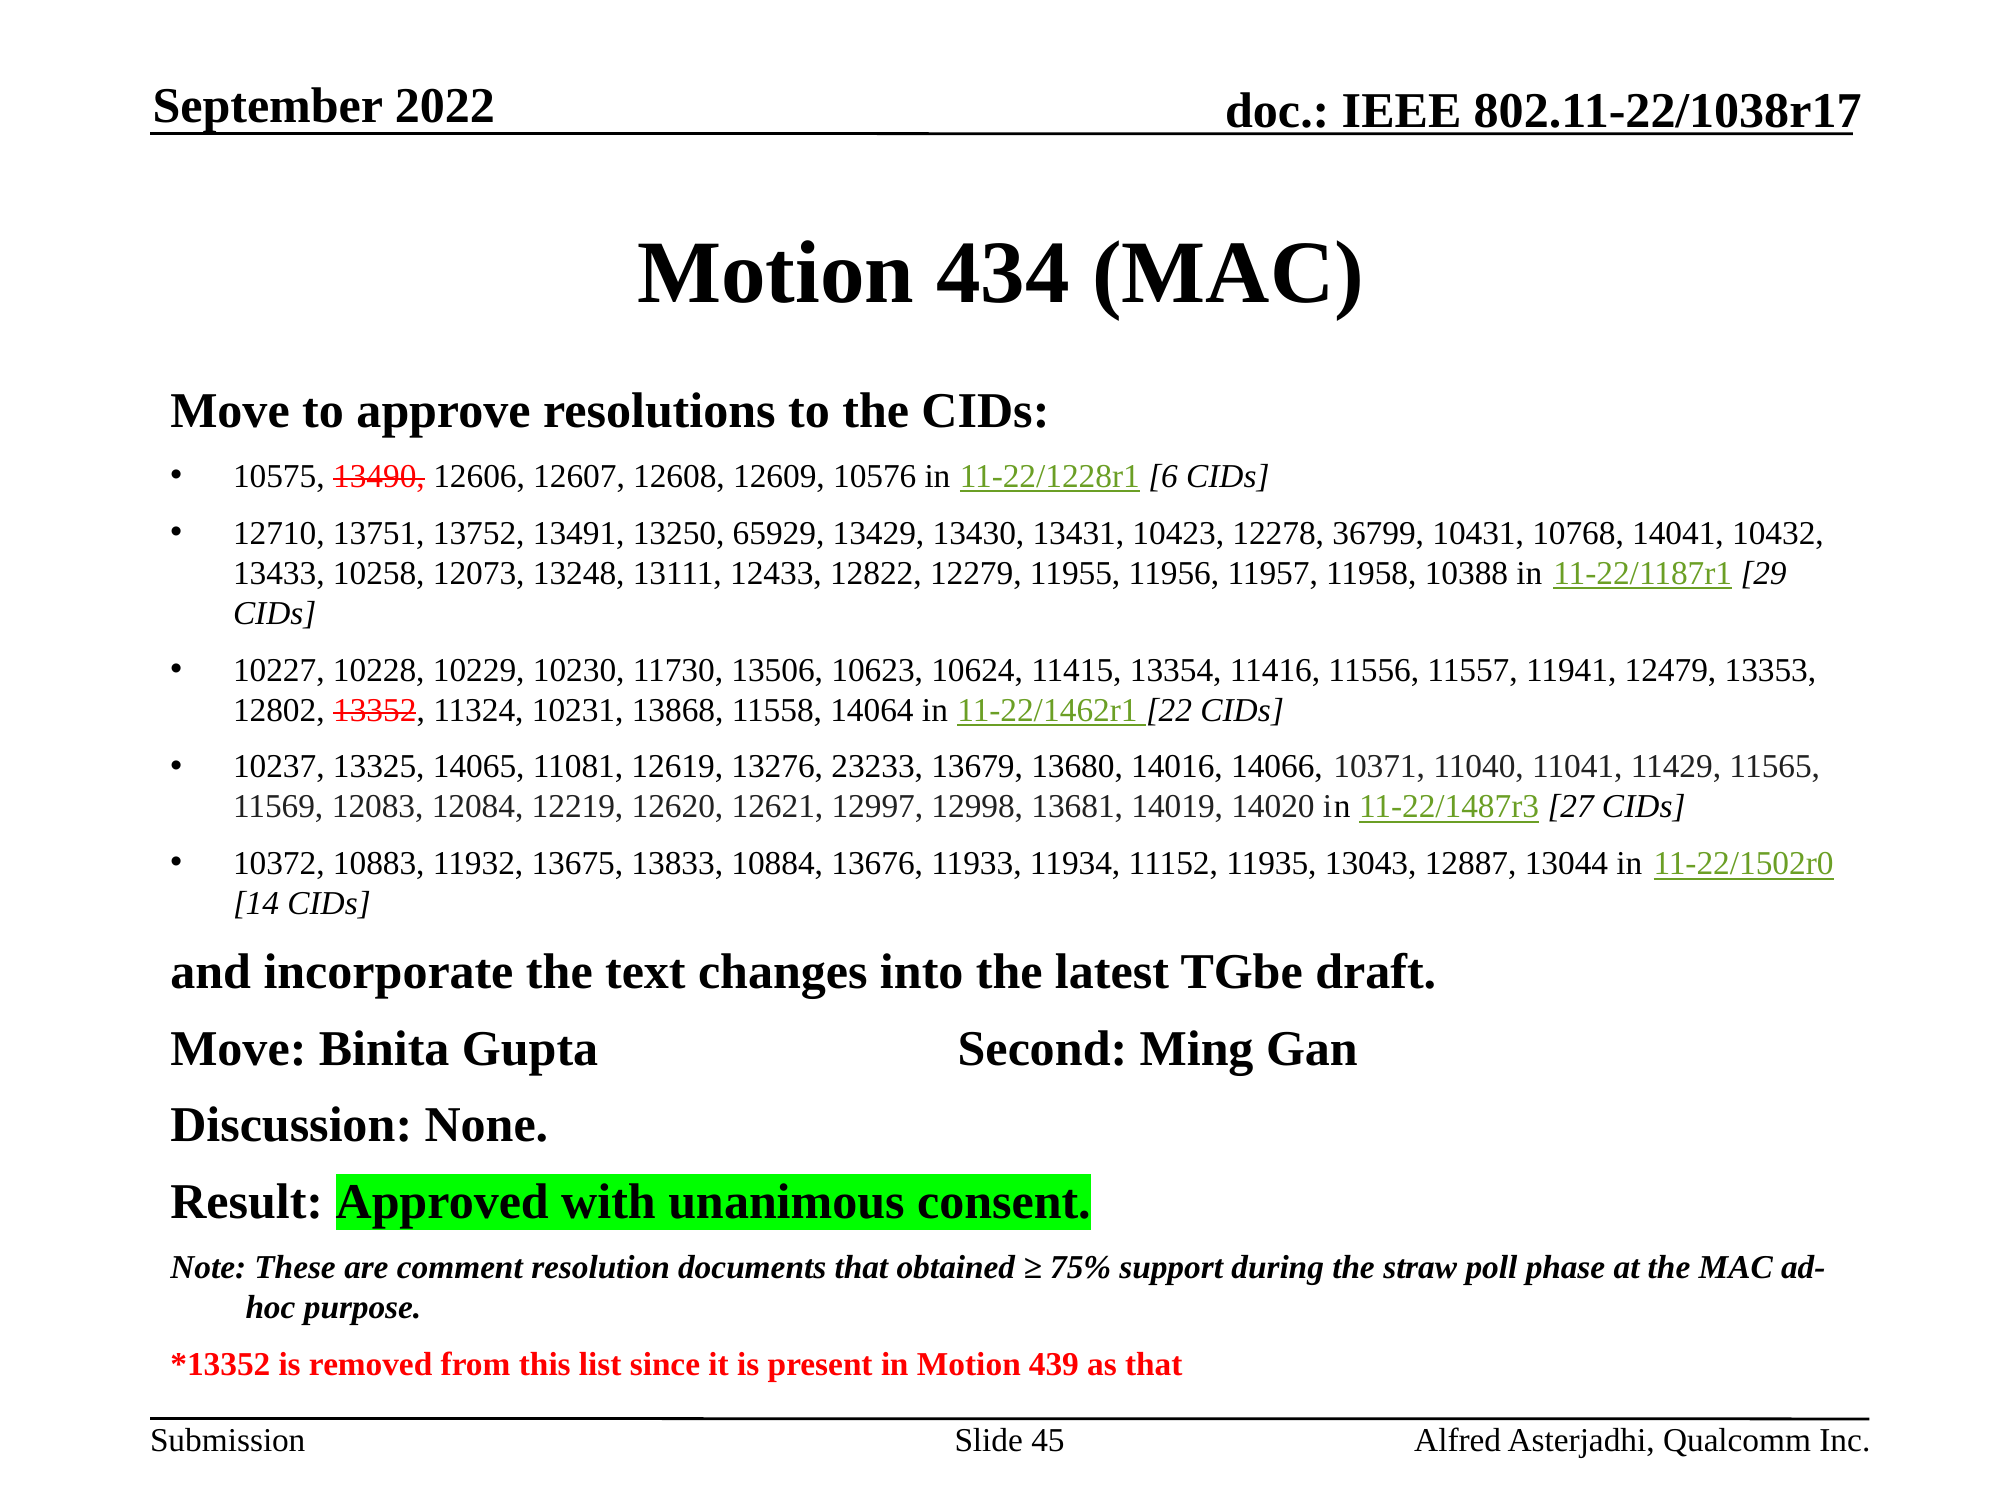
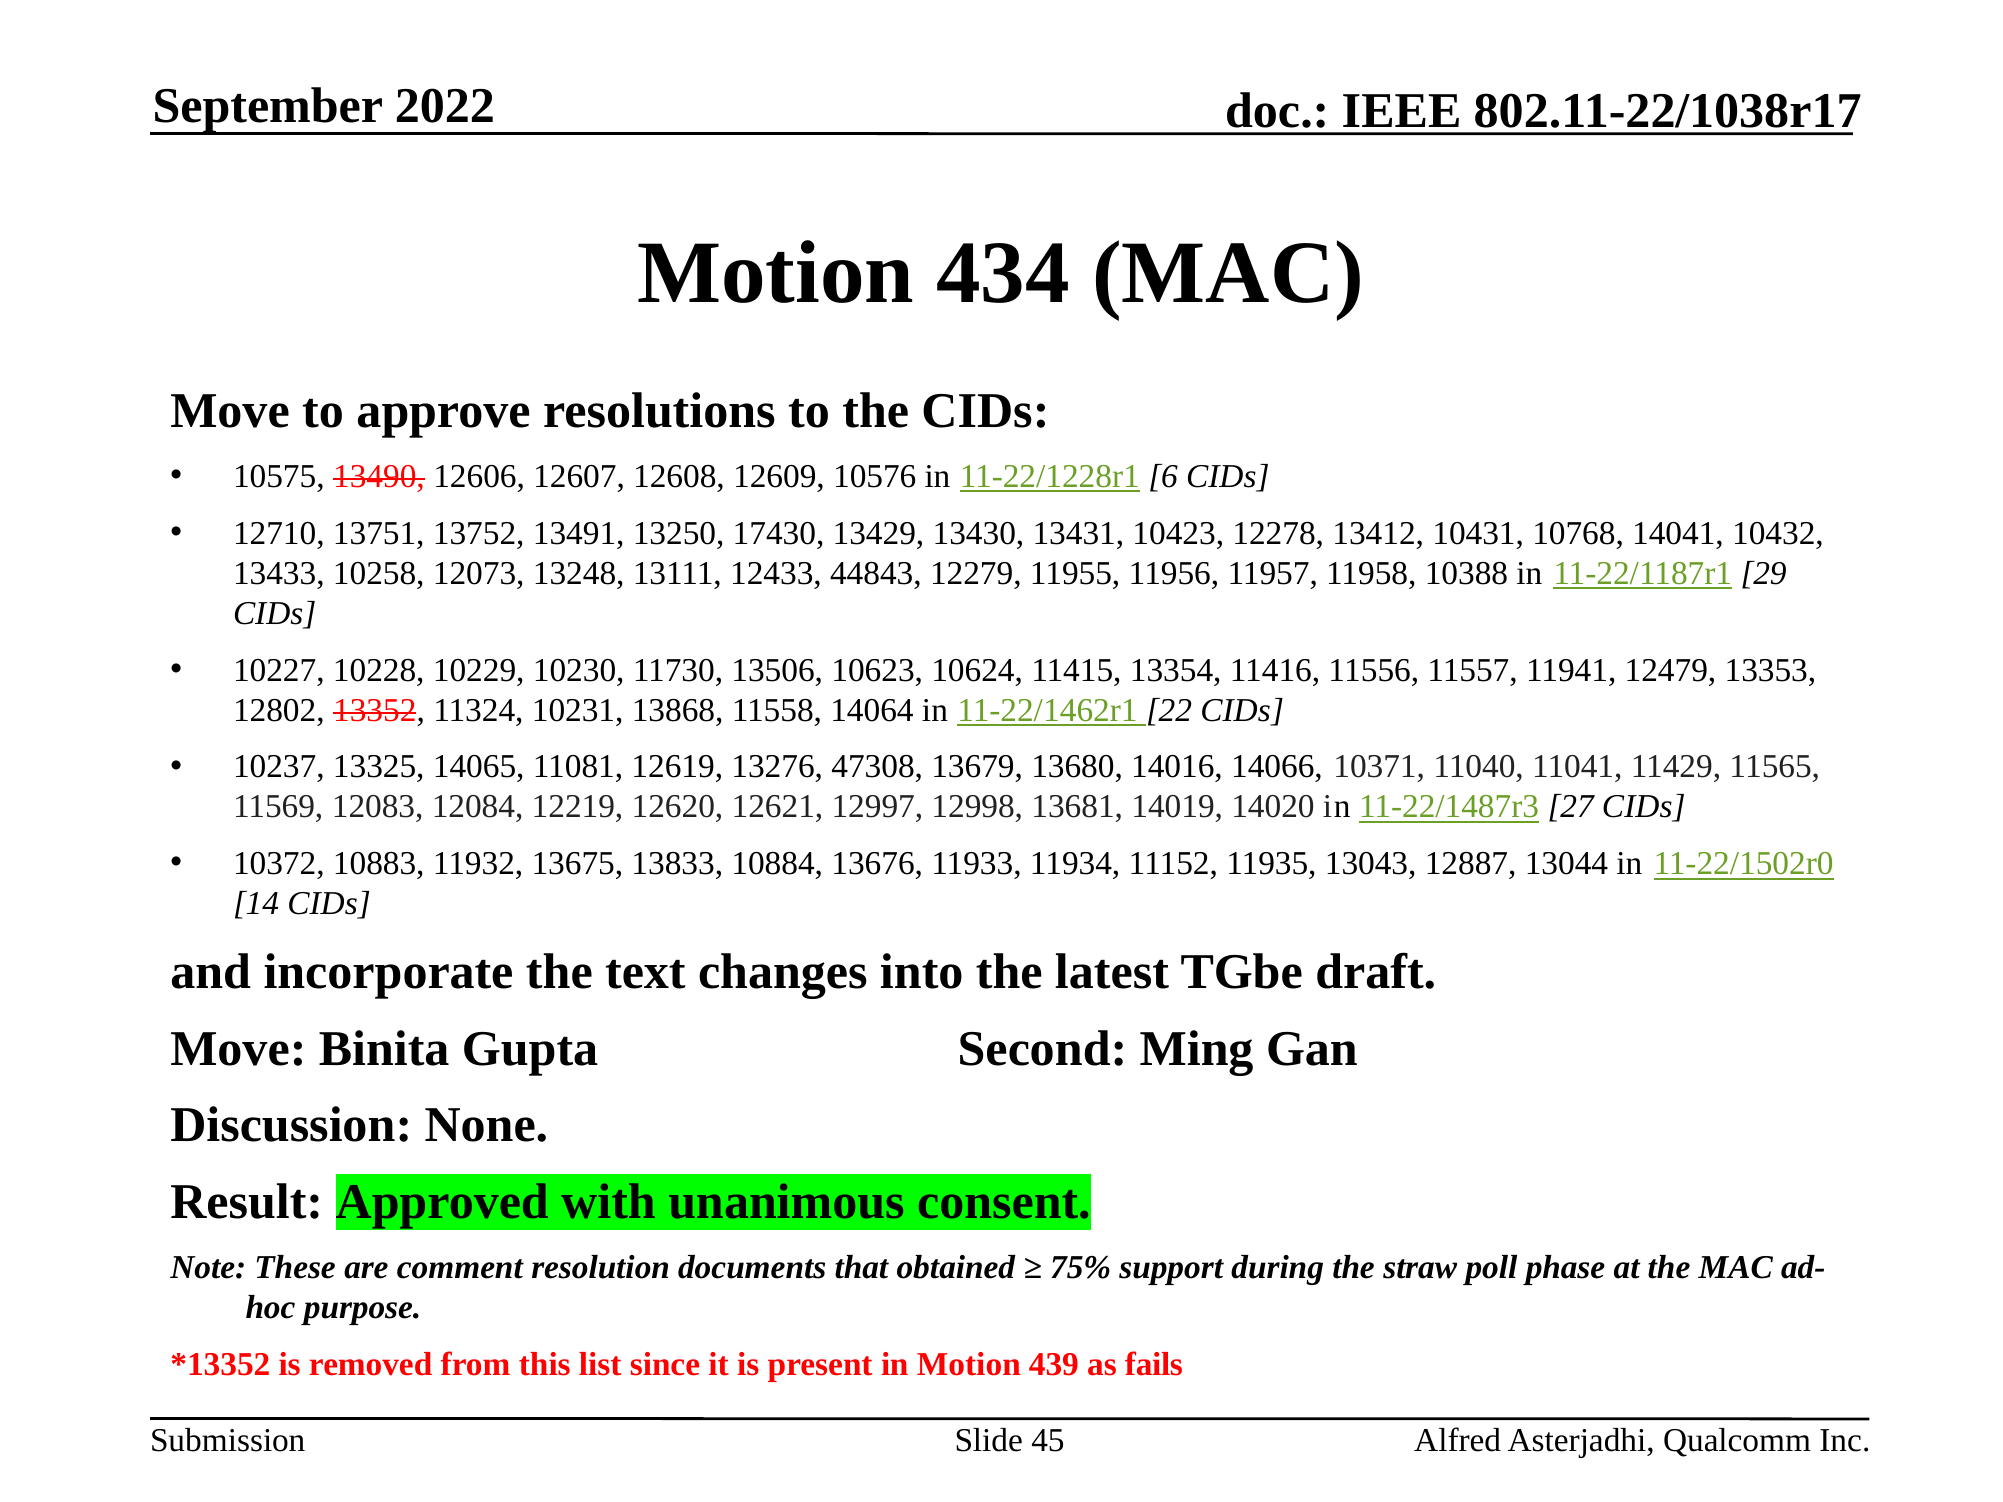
65929: 65929 -> 17430 (779, 533)
36799: 36799 -> 13412 (1378, 533)
12822: 12822 -> 44843 (876, 573)
23233: 23233 -> 47308 (877, 767)
as that: that -> fails (1154, 1365)
